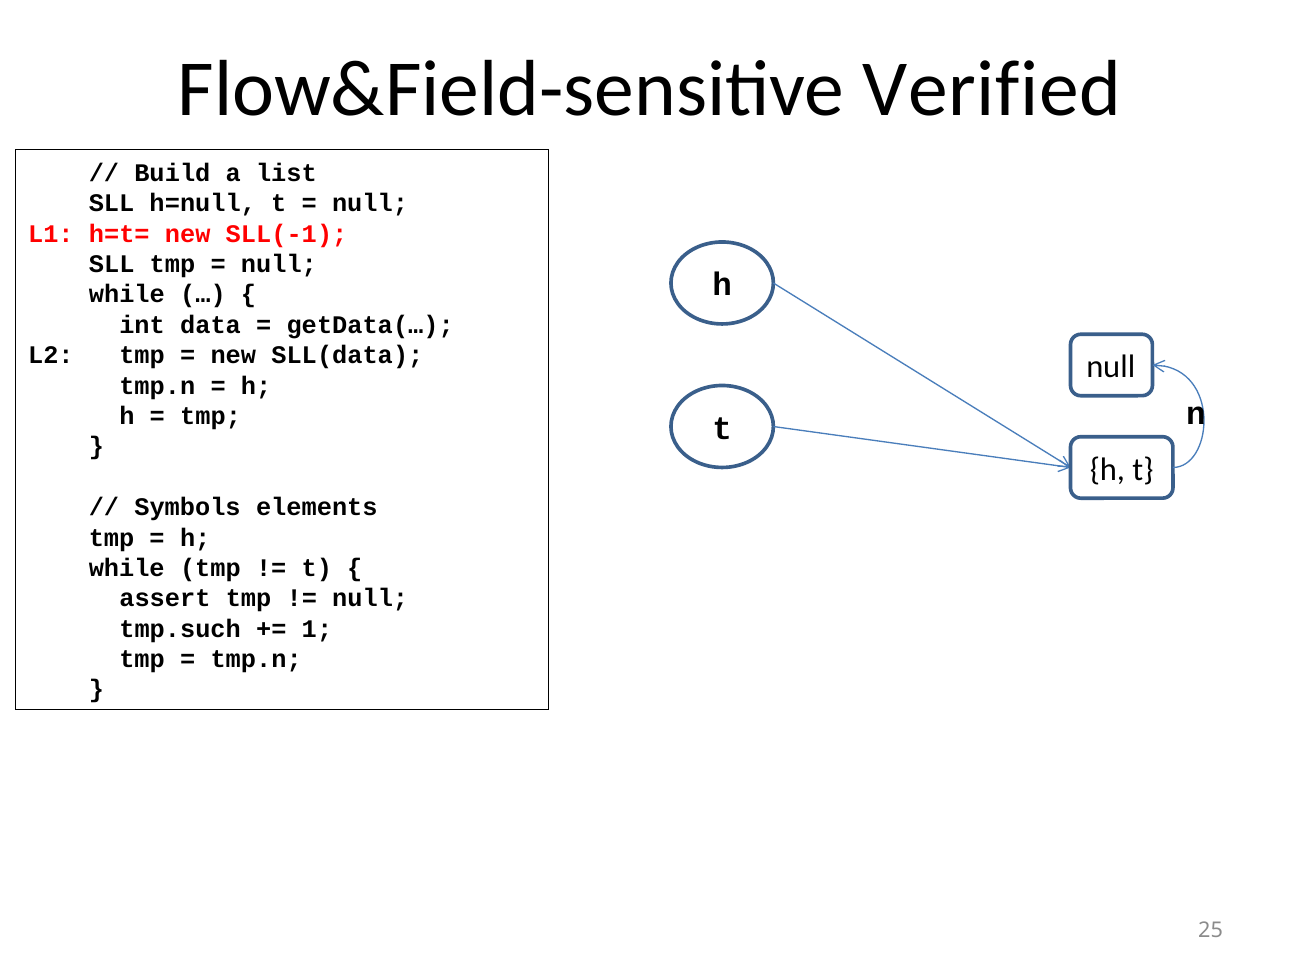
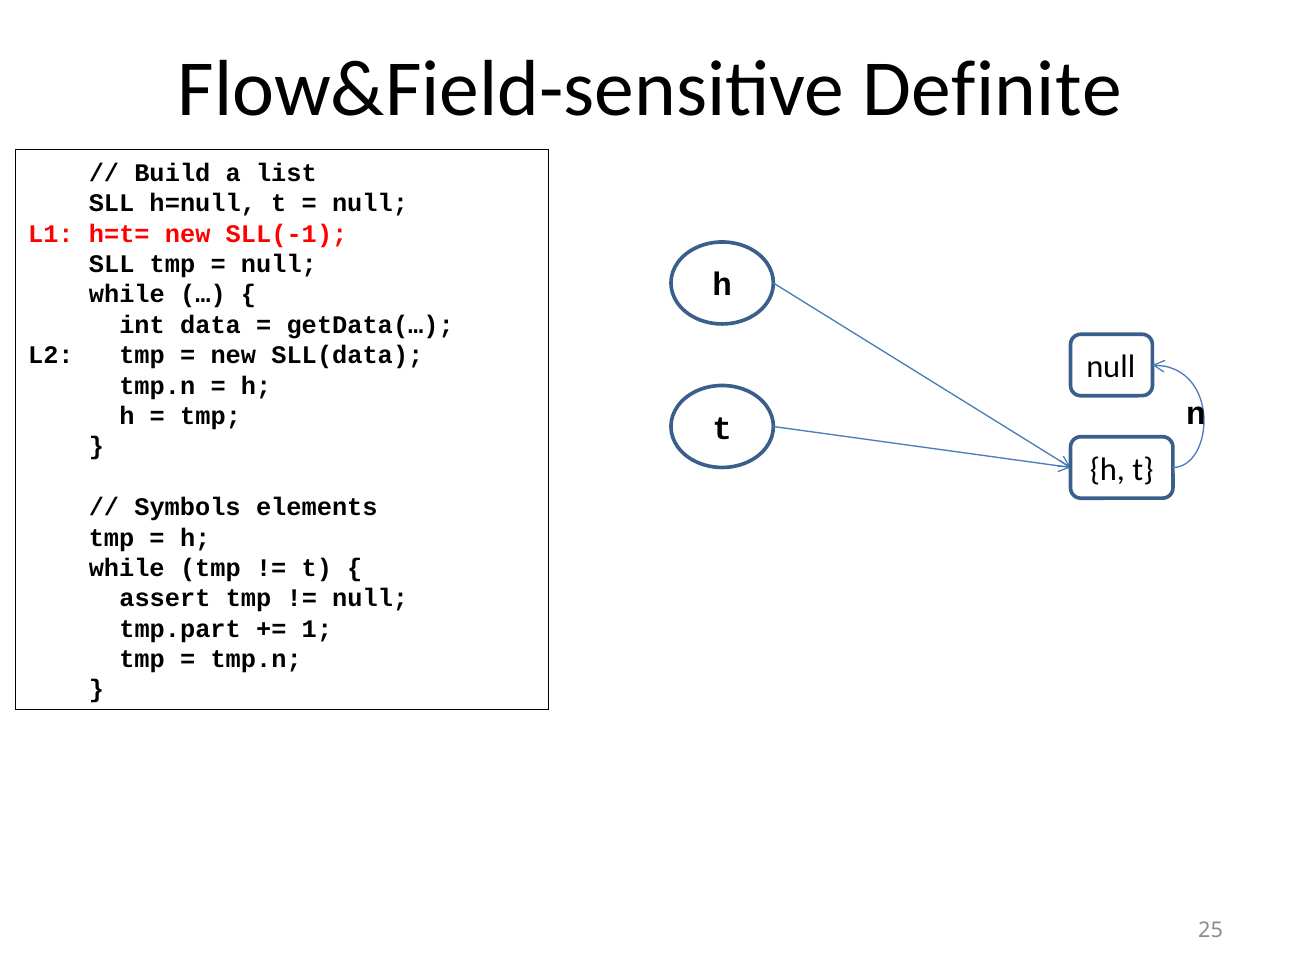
Verified: Verified -> Definite (992, 89)
tmp.such: tmp.such -> tmp.part (180, 629)
